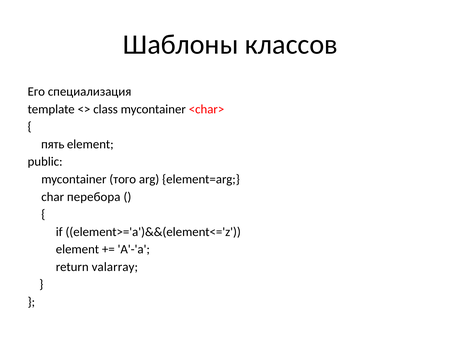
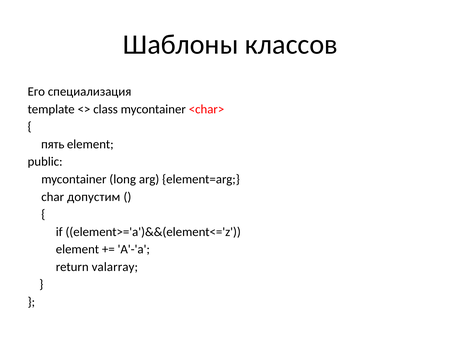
того: того -> long (123, 179)
перебора: перебора -> допустим (94, 197)
